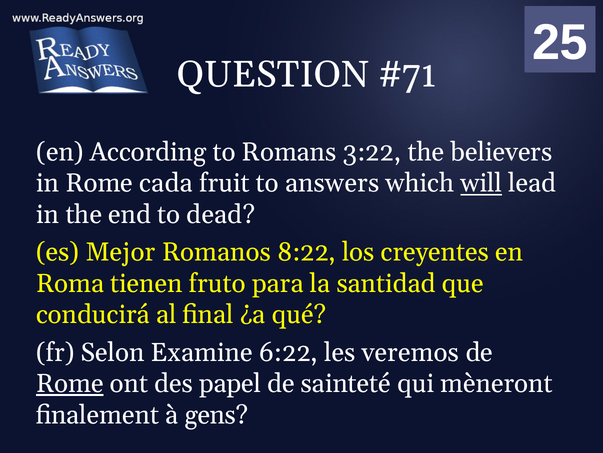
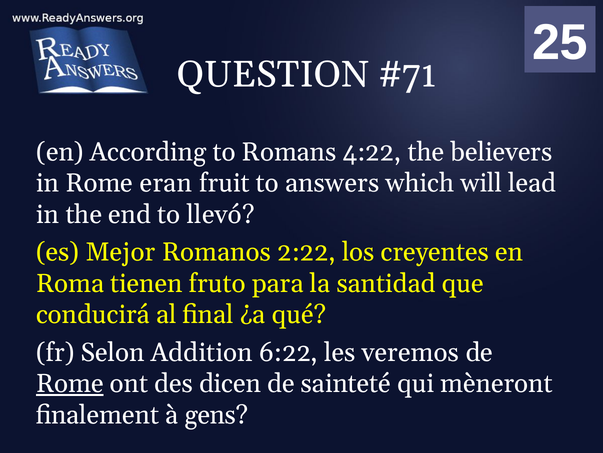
3:22: 3:22 -> 4:22 (372, 152)
cada: cada -> eran (166, 183)
will underline: present -> none (481, 183)
dead: dead -> llevó (221, 214)
8:22: 8:22 -> 2:22 (306, 252)
Examine: Examine -> Addition (202, 352)
papel: papel -> dicen (230, 383)
